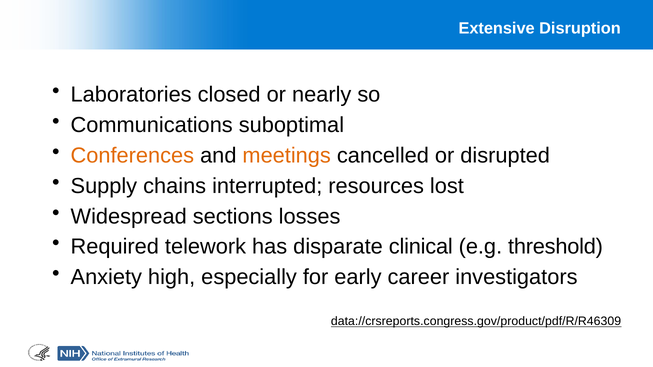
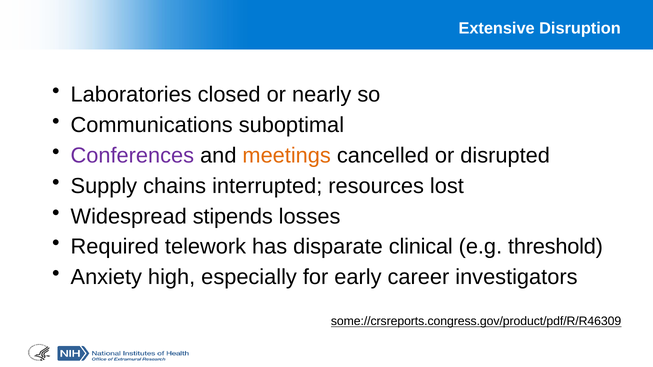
Conferences colour: orange -> purple (132, 156)
sections: sections -> stipends (233, 217)
data://crsreports.congress.gov/product/pdf/R/R46309: data://crsreports.congress.gov/product/pdf/R/R46309 -> some://crsreports.congress.gov/product/pdf/R/R46309 (476, 321)
